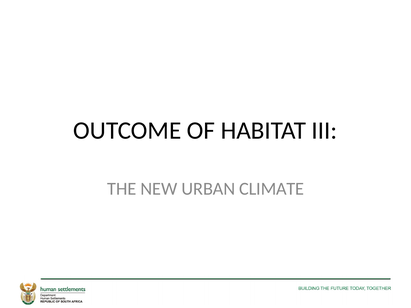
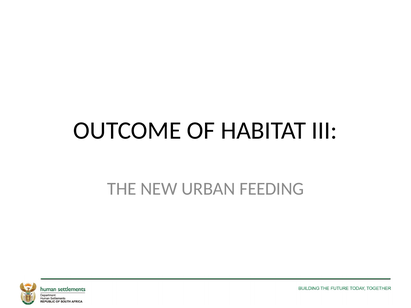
CLIMATE: CLIMATE -> FEEDING (272, 189)
